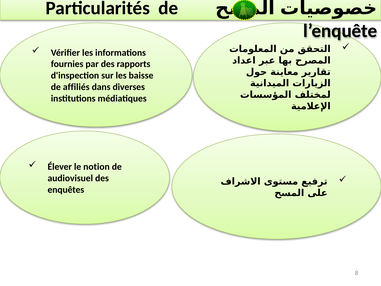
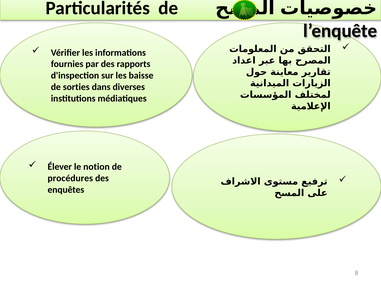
affiliés: affiliés -> sorties (76, 87)
audiovisuel: audiovisuel -> procédures (70, 178)
